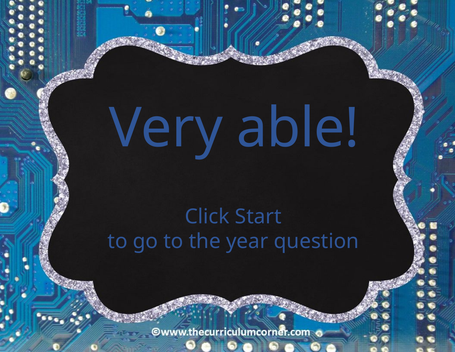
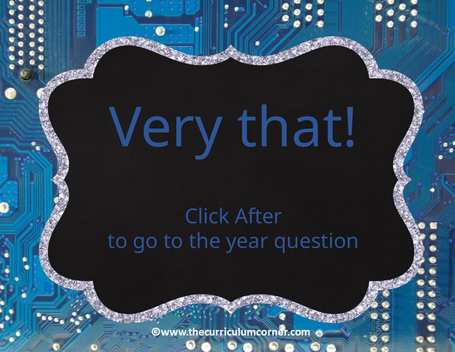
able: able -> that (297, 128)
Start: Start -> After (258, 216)
